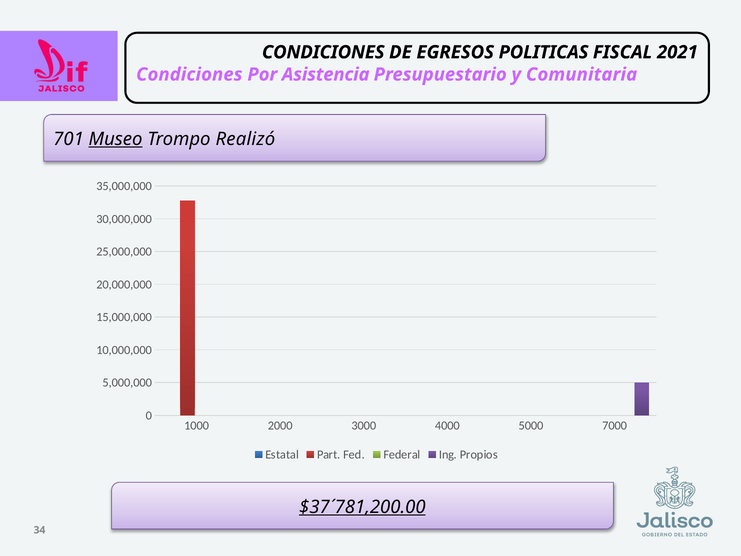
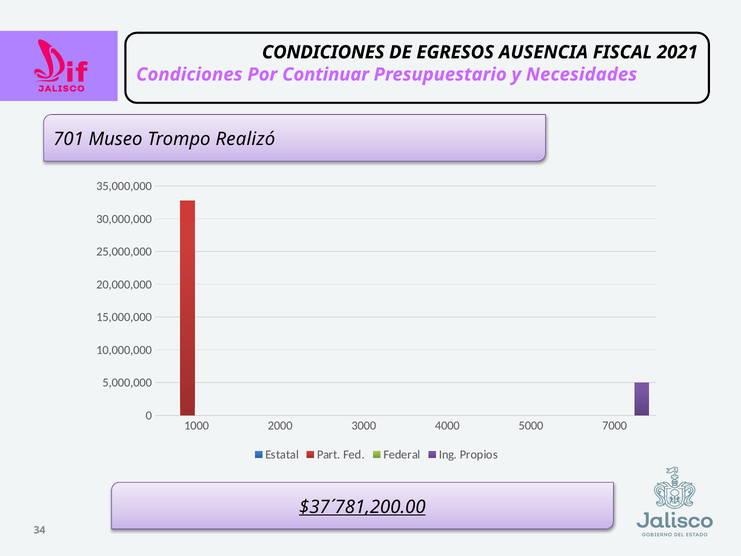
POLITICAS: POLITICAS -> AUSENCIA (543, 52)
Asistencia: Asistencia -> Continuar (326, 74)
Comunitaria: Comunitaria -> Necesidades (582, 74)
Museo underline: present -> none (116, 139)
